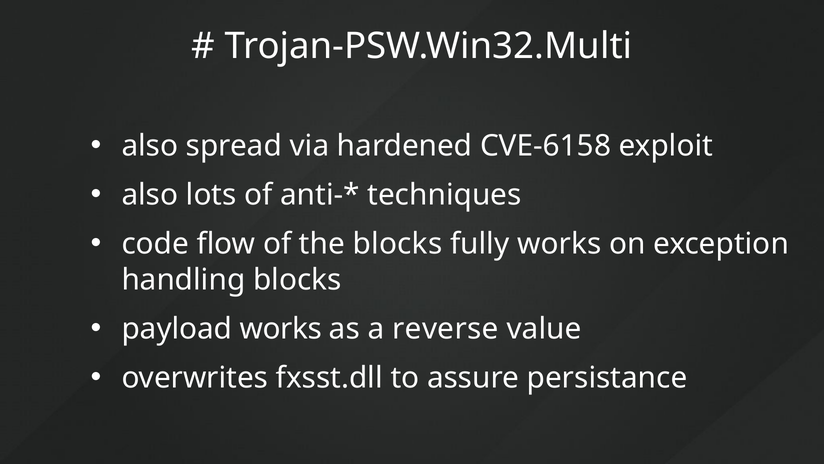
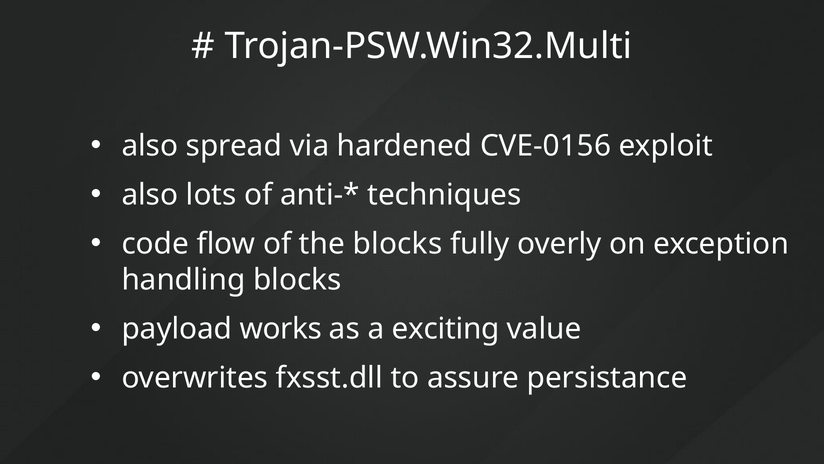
CVE-6158: CVE-6158 -> CVE-0156 (546, 146)
fully works: works -> overly (559, 244)
reverse: reverse -> exciting (446, 329)
